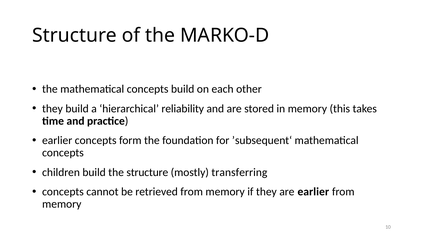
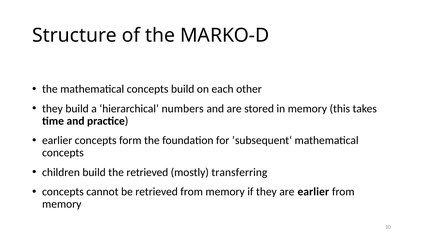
reliability: reliability -> numbers (183, 109)
the structure: structure -> retrieved (147, 172)
